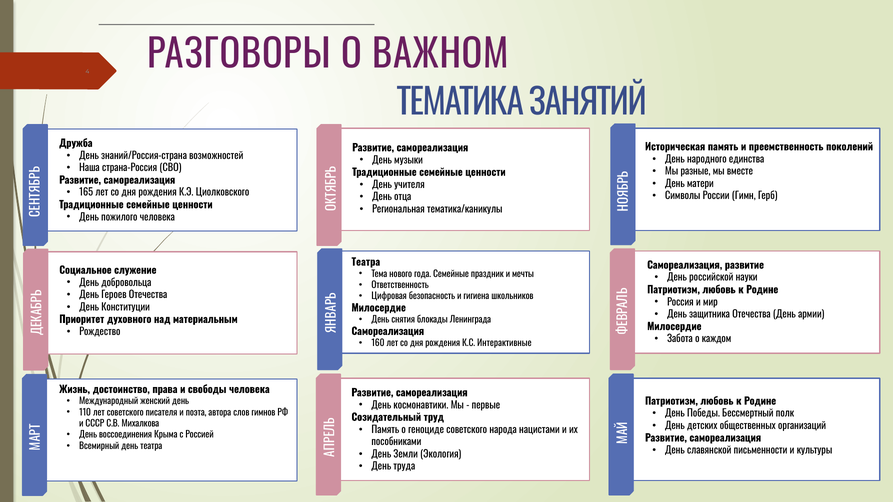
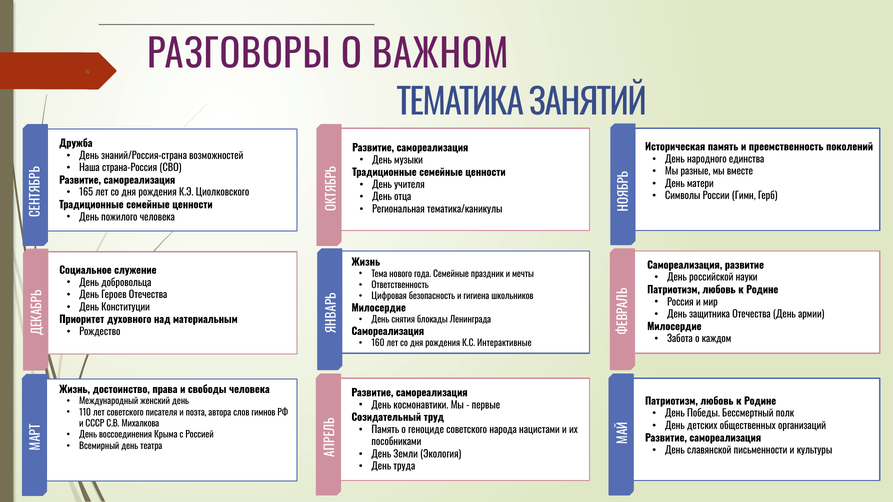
Театра: Театра -> Жизнь (366, 262)
